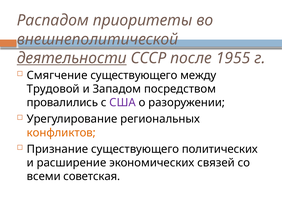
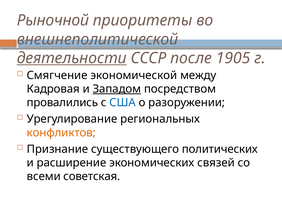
Распадом: Распадом -> Рыночной (53, 20)
1955: 1955 -> 1905 (233, 58)
Смягчение существующего: существующего -> экономической (134, 75)
Трудовой: Трудовой -> Кадровая (53, 89)
Западом underline: none -> present (117, 89)
США colour: purple -> blue (123, 102)
